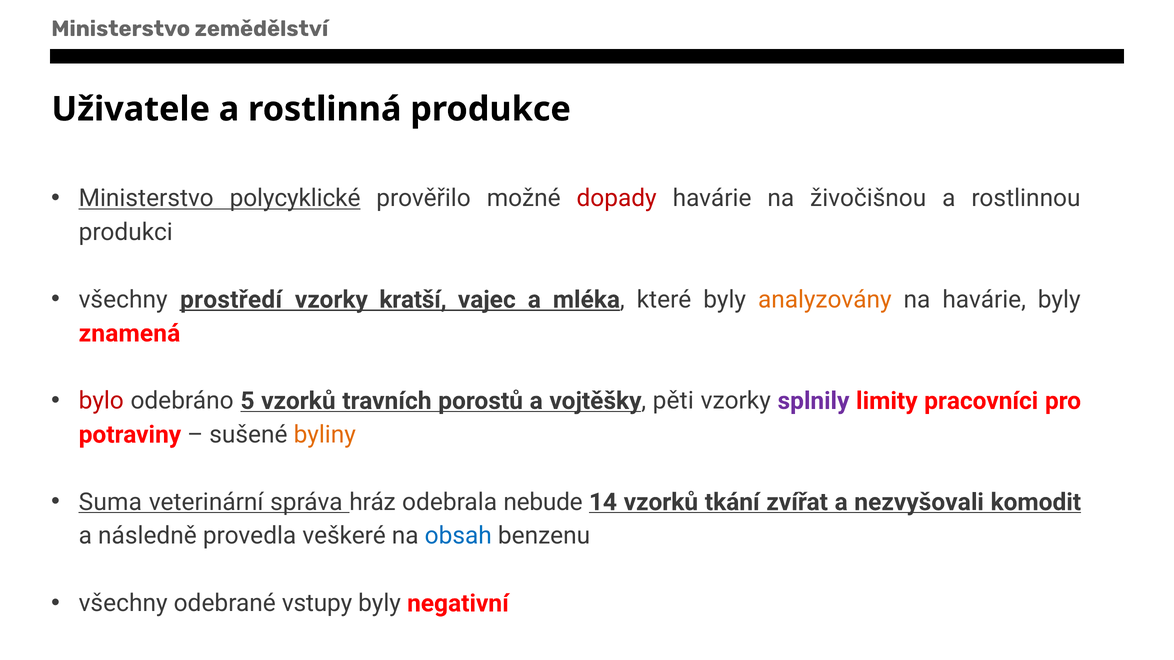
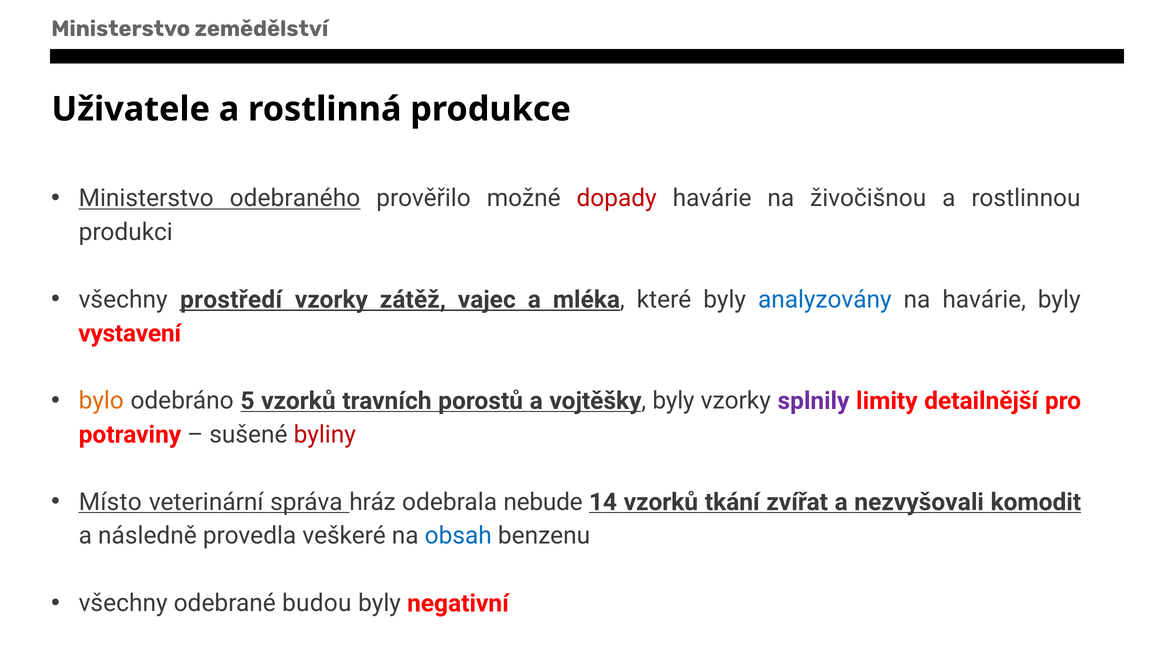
polycyklické: polycyklické -> odebraného (295, 198)
kratší: kratší -> zátěž (413, 300)
analyzovány colour: orange -> blue (825, 300)
znamená: znamená -> vystavení (130, 334)
bylo colour: red -> orange (101, 401)
vojtěšky pěti: pěti -> byly (673, 401)
pracovníci: pracovníci -> detailnější (981, 401)
byliny colour: orange -> red (325, 435)
Suma: Suma -> Místo (110, 502)
vstupy: vstupy -> budou (317, 604)
